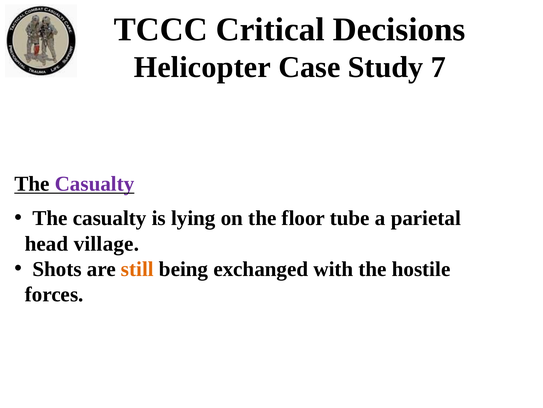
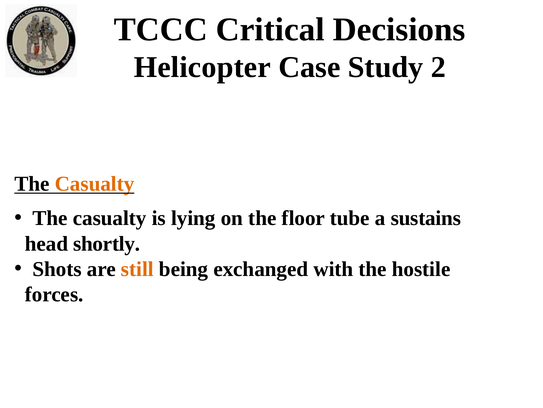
7: 7 -> 2 (438, 67)
Casualty colour: purple -> orange (95, 184)
parietal: parietal -> sustains (426, 218)
village: village -> shortly (107, 243)
